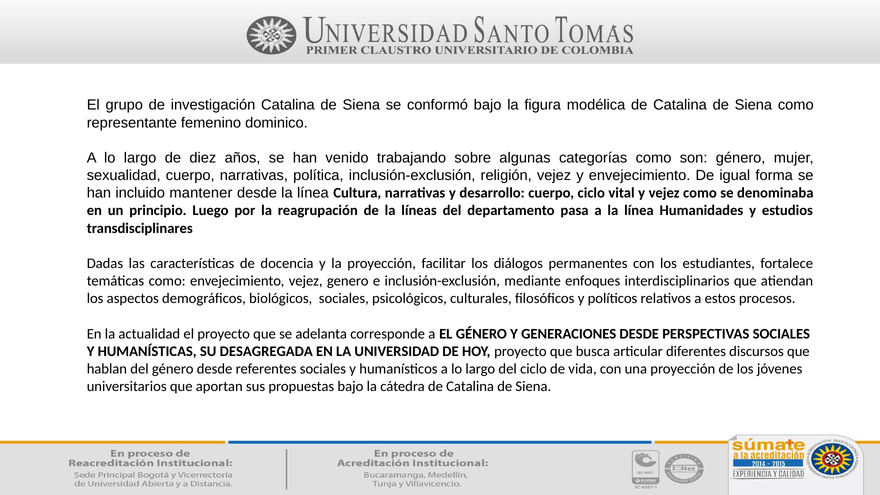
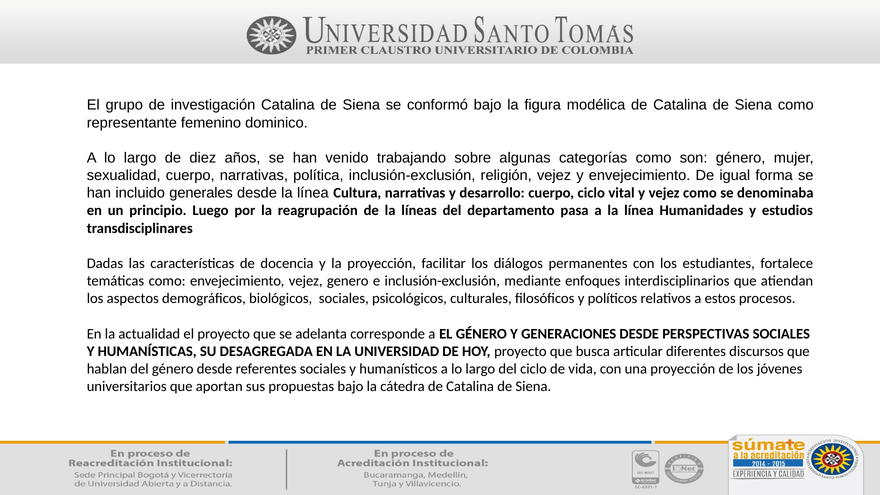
mantener: mantener -> generales (201, 193)
